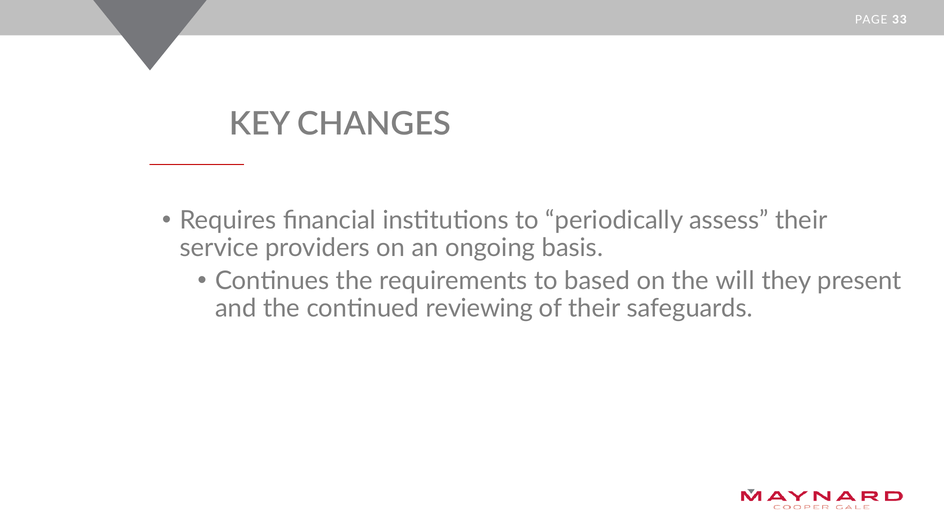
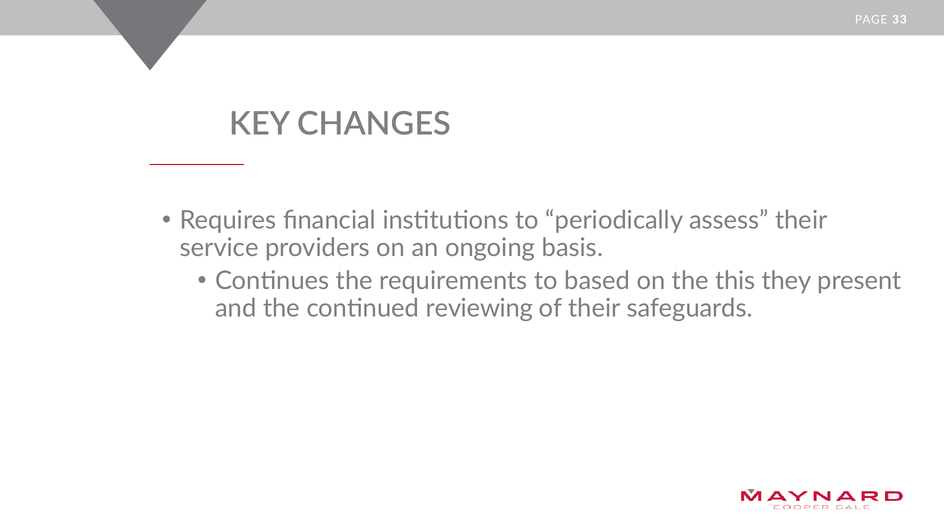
will: will -> this (735, 281)
